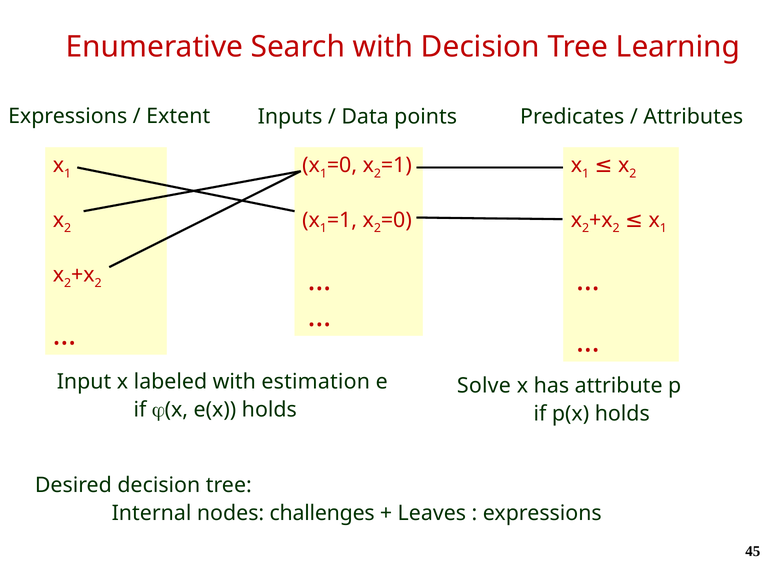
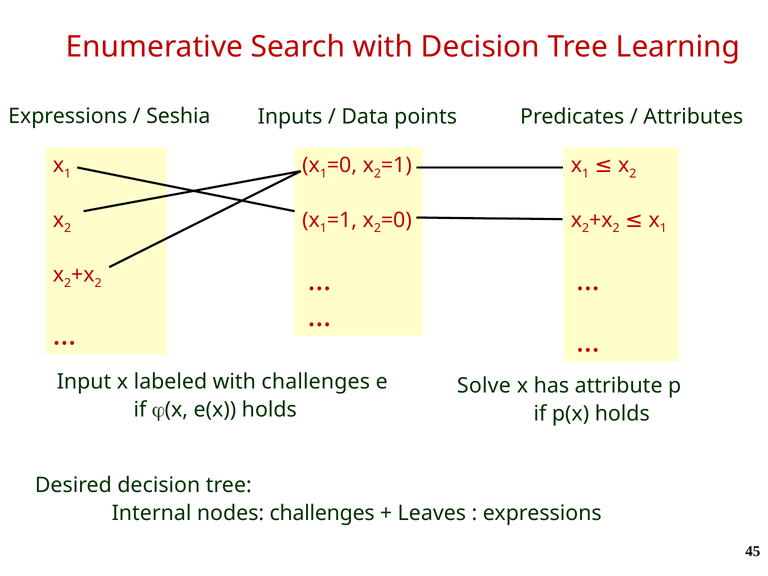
Extent: Extent -> Seshia (178, 116)
with estimation: estimation -> challenges (316, 382)
